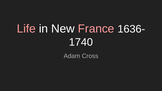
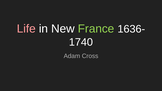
France colour: pink -> light green (96, 29)
